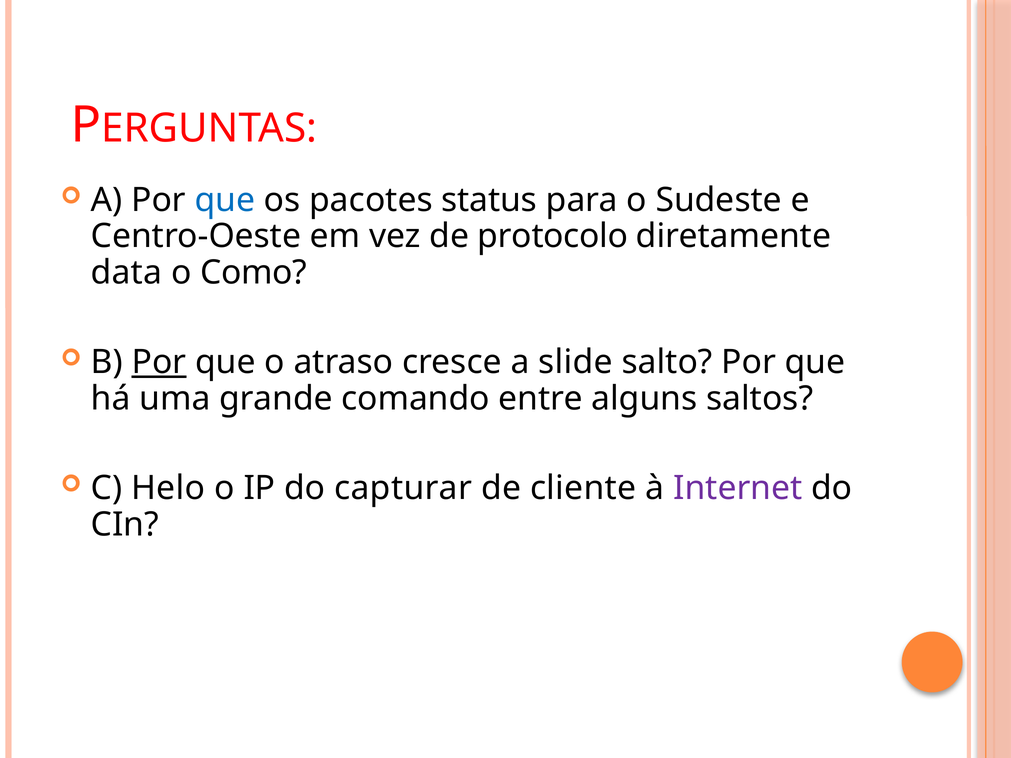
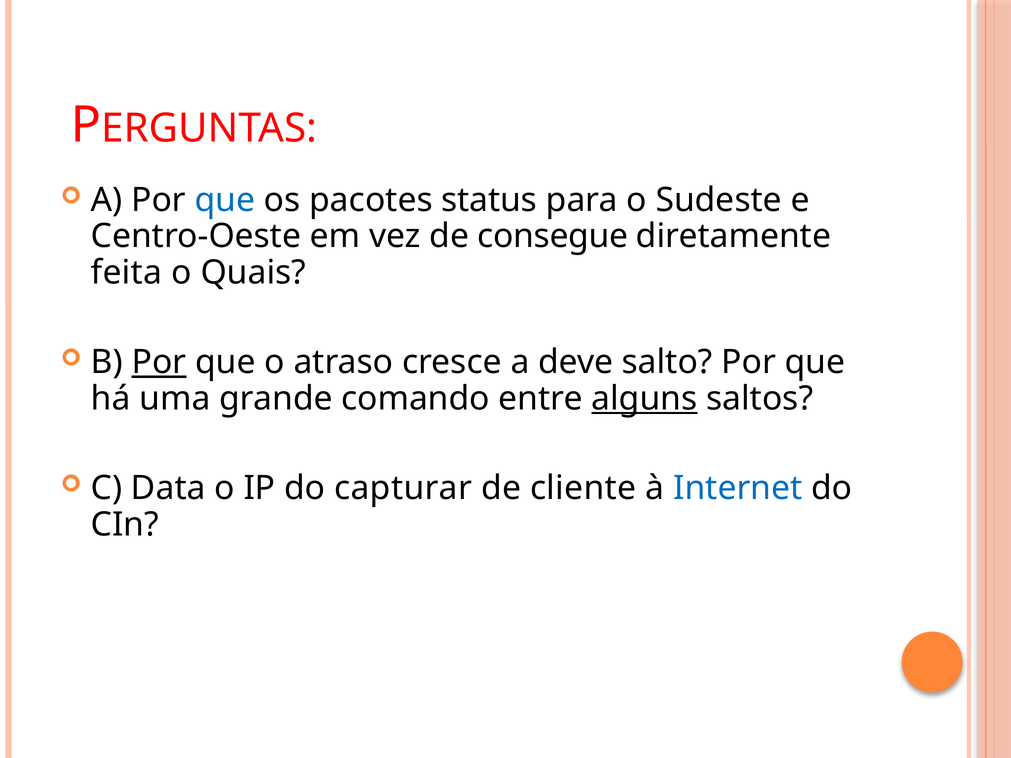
protocolo: protocolo -> consegue (553, 236)
data: data -> feita (127, 273)
Como: Como -> Quais (253, 273)
slide: slide -> deve (576, 362)
alguns underline: none -> present (644, 399)
Helo: Helo -> Data (168, 488)
Internet colour: purple -> blue (738, 488)
